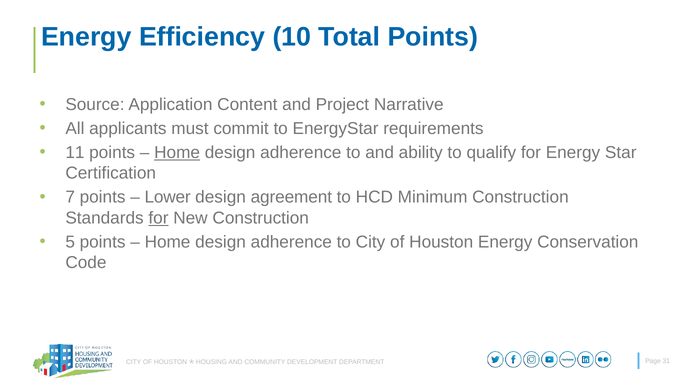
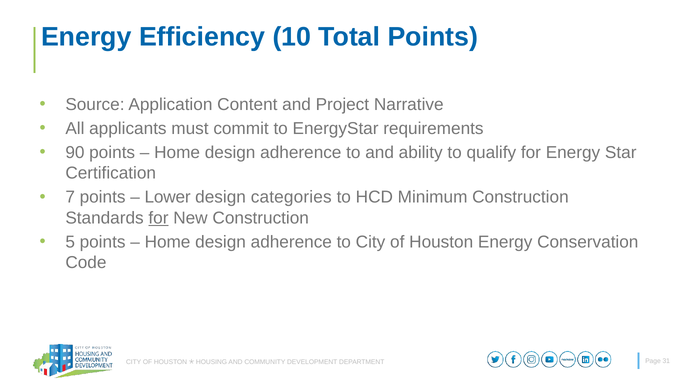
11: 11 -> 90 (75, 153)
Home underline: present -> none (177, 153)
agreement: agreement -> categories (291, 197)
